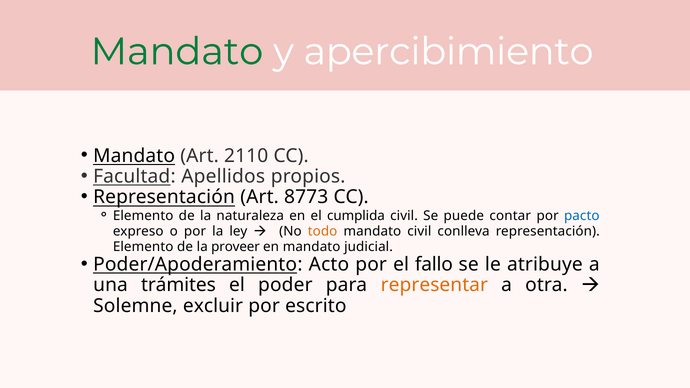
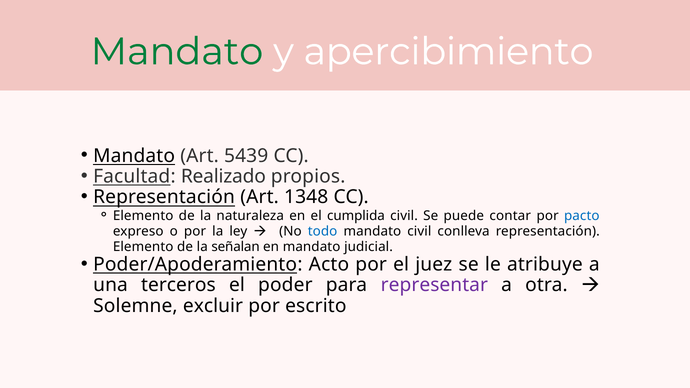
2110: 2110 -> 5439 (246, 156)
Apellidos: Apellidos -> Realizado (223, 176)
8773: 8773 -> 1348 (306, 197)
todo colour: orange -> blue (323, 231)
proveer: proveer -> señalan (236, 247)
fallo: fallo -> juez (434, 264)
trámites: trámites -> terceros (178, 285)
representar colour: orange -> purple (434, 285)
